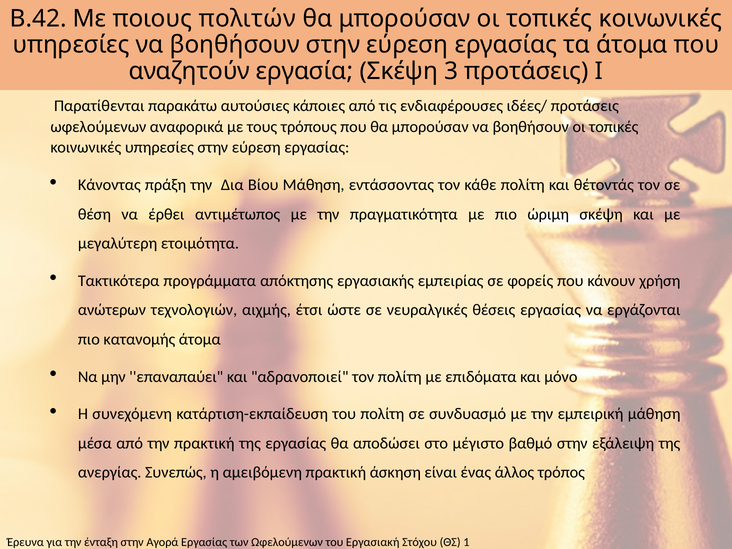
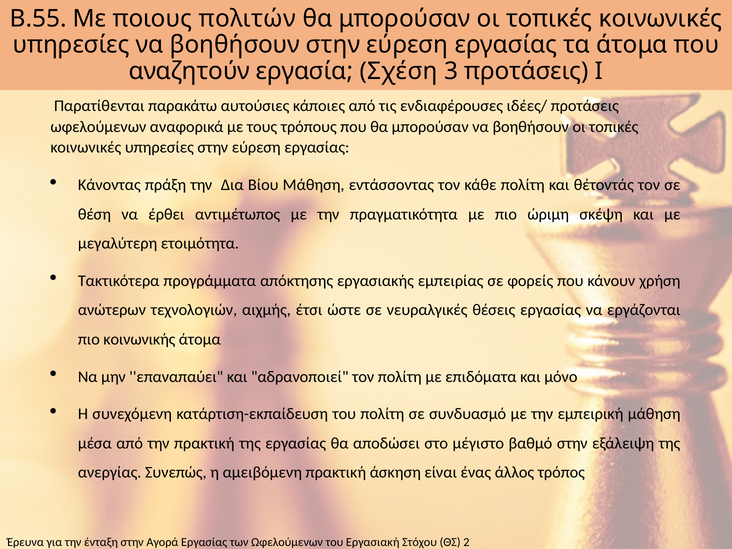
Β.42: Β.42 -> Β.55 (38, 18)
εργασία Σκέψη: Σκέψη -> Σχέση (399, 71)
κατανομής: κατανομής -> κοινωνικής (139, 339)
1: 1 -> 2 (466, 542)
